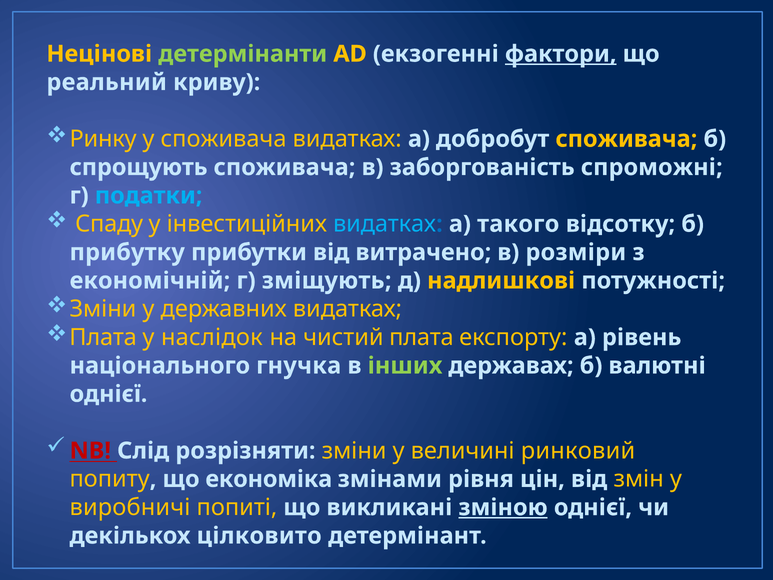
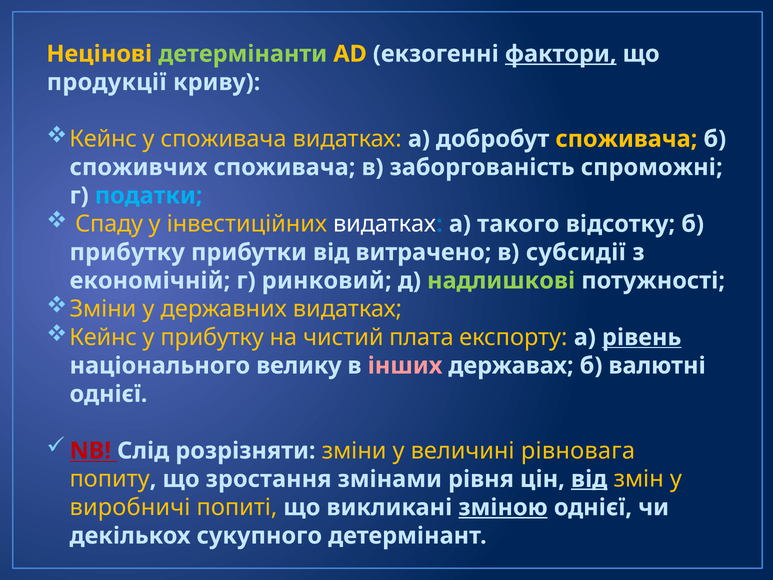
реальний: реальний -> продукції (107, 82)
Ринку: Ринку -> Кейнс (103, 139)
спрощують: спрощують -> споживчих (138, 167)
видатках colour: light blue -> white (385, 224)
розміри: розміри -> субсидії (576, 252)
зміщують: зміщують -> ринковий (327, 281)
надлишкові colour: yellow -> light green (501, 281)
Плата: Плата -> Кейнс (103, 337)
у наслідок: наслідок -> прибутку (212, 337)
рівень underline: none -> present (642, 337)
гнучка: гнучка -> велику (299, 366)
інших colour: light green -> pink (405, 366)
ринковий: ринковий -> рівновага (578, 451)
економіка: економіка -> зростання (269, 479)
від underline: none -> present (589, 479)
цілковито: цілковито -> сукупного (259, 536)
